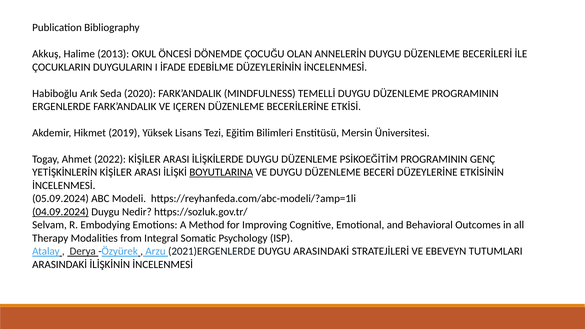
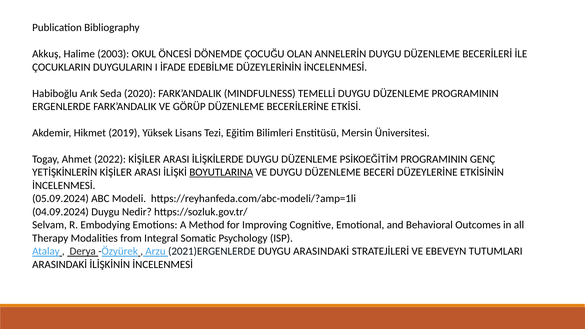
2013: 2013 -> 2003 (113, 54)
IÇEREN: IÇEREN -> GÖRÜP (189, 107)
04.09.2024 underline: present -> none (61, 212)
